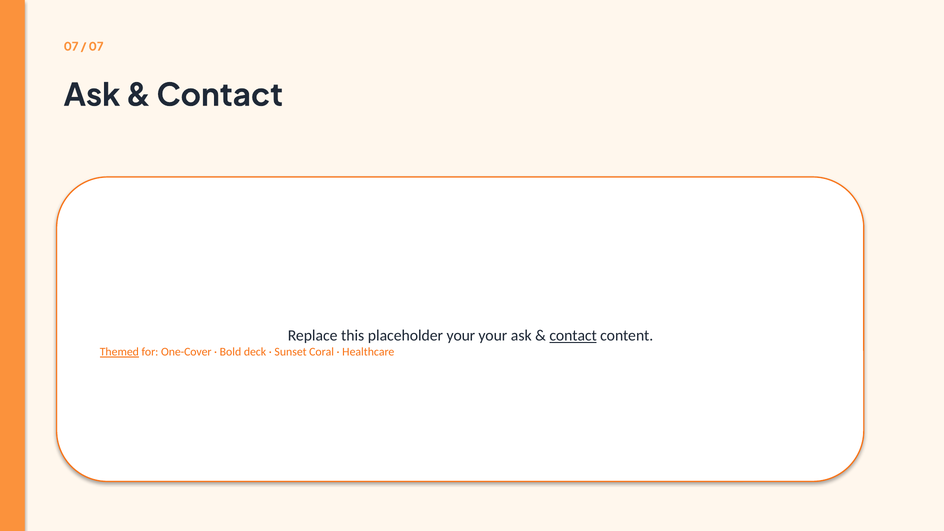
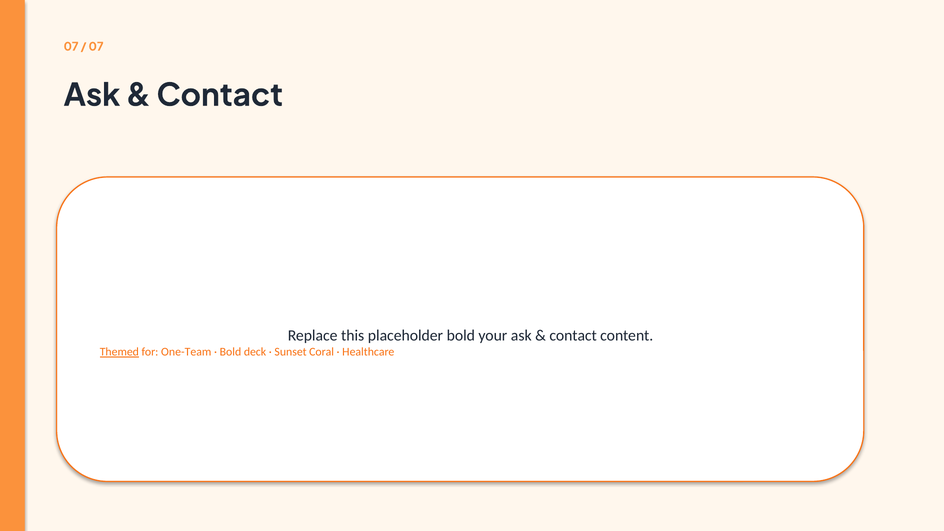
placeholder your: your -> bold (461, 336)
contact underline: present -> none (573, 336)
One-Cover: One-Cover -> One-Team (186, 352)
